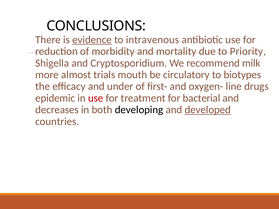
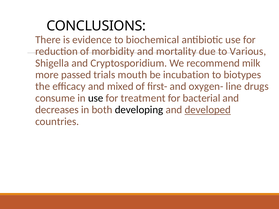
evidence underline: present -> none (92, 40)
intravenous: intravenous -> biochemical (153, 40)
Priority: Priority -> Various (248, 51)
almost: almost -> passed (76, 75)
circulatory: circulatory -> incubation (186, 75)
under: under -> mixed (120, 87)
epidemic: epidemic -> consume (55, 98)
use colour: red -> black (96, 98)
